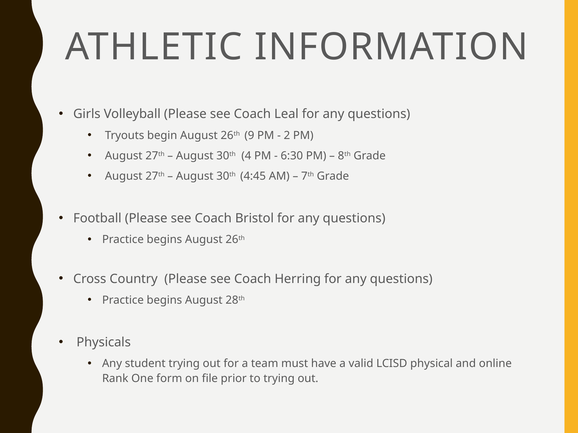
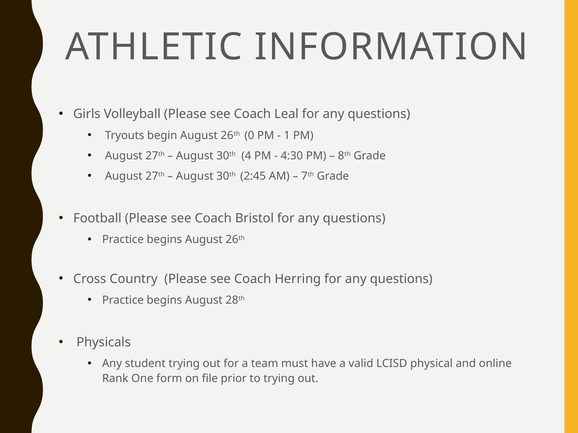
9: 9 -> 0 (249, 135)
2: 2 -> 1 (287, 135)
6:30: 6:30 -> 4:30 (292, 156)
4:45: 4:45 -> 2:45 (253, 176)
